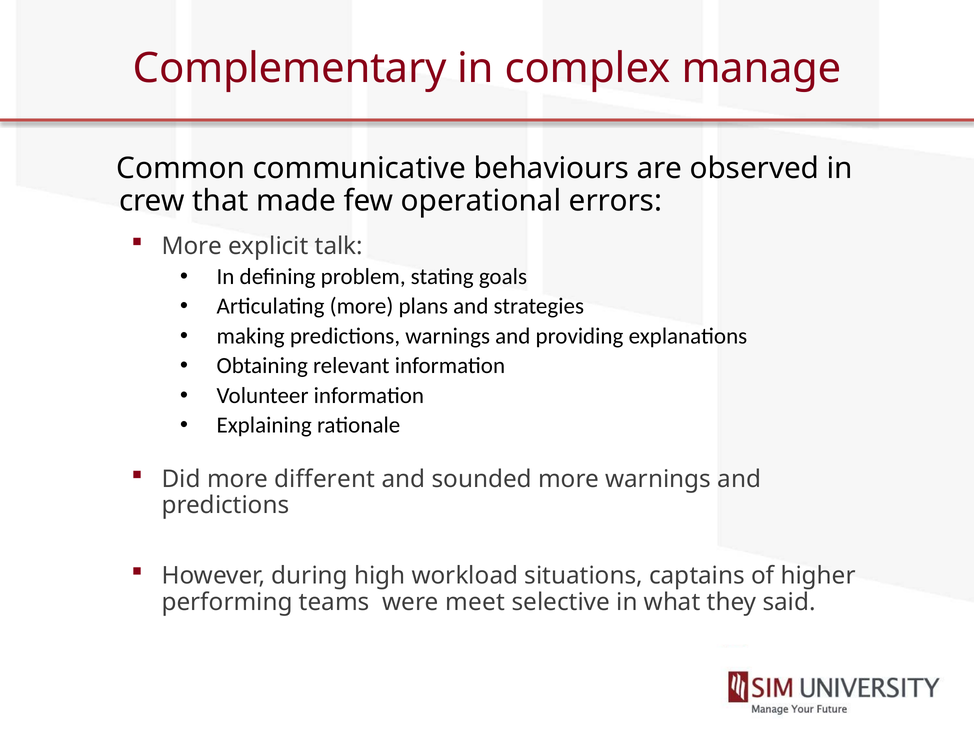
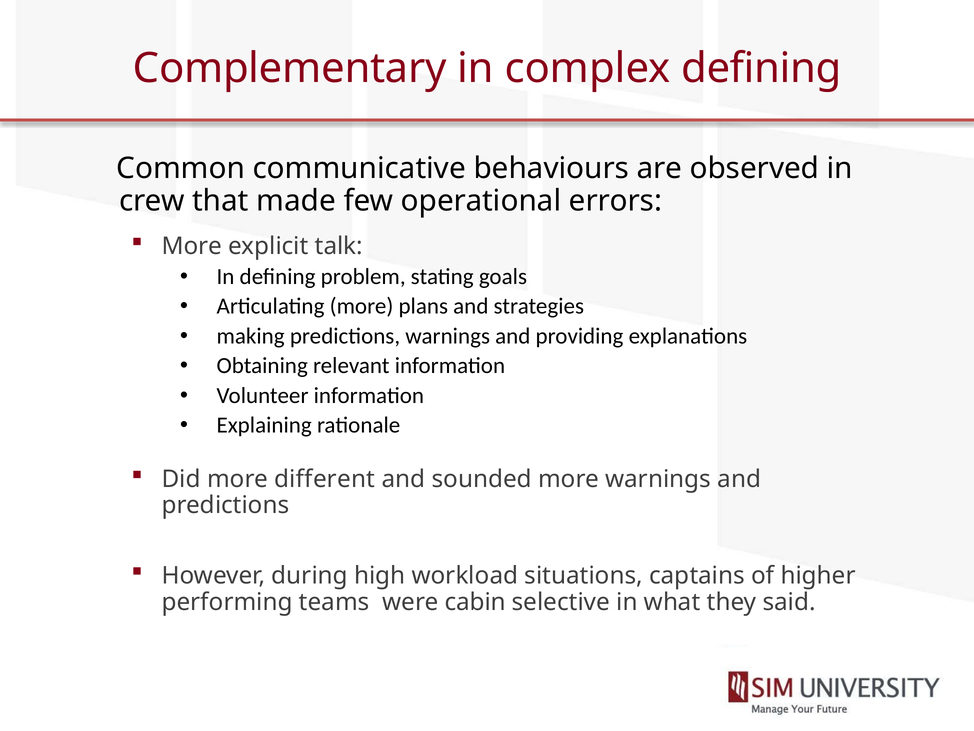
complex manage: manage -> defining (761, 68)
meet: meet -> cabin (475, 602)
